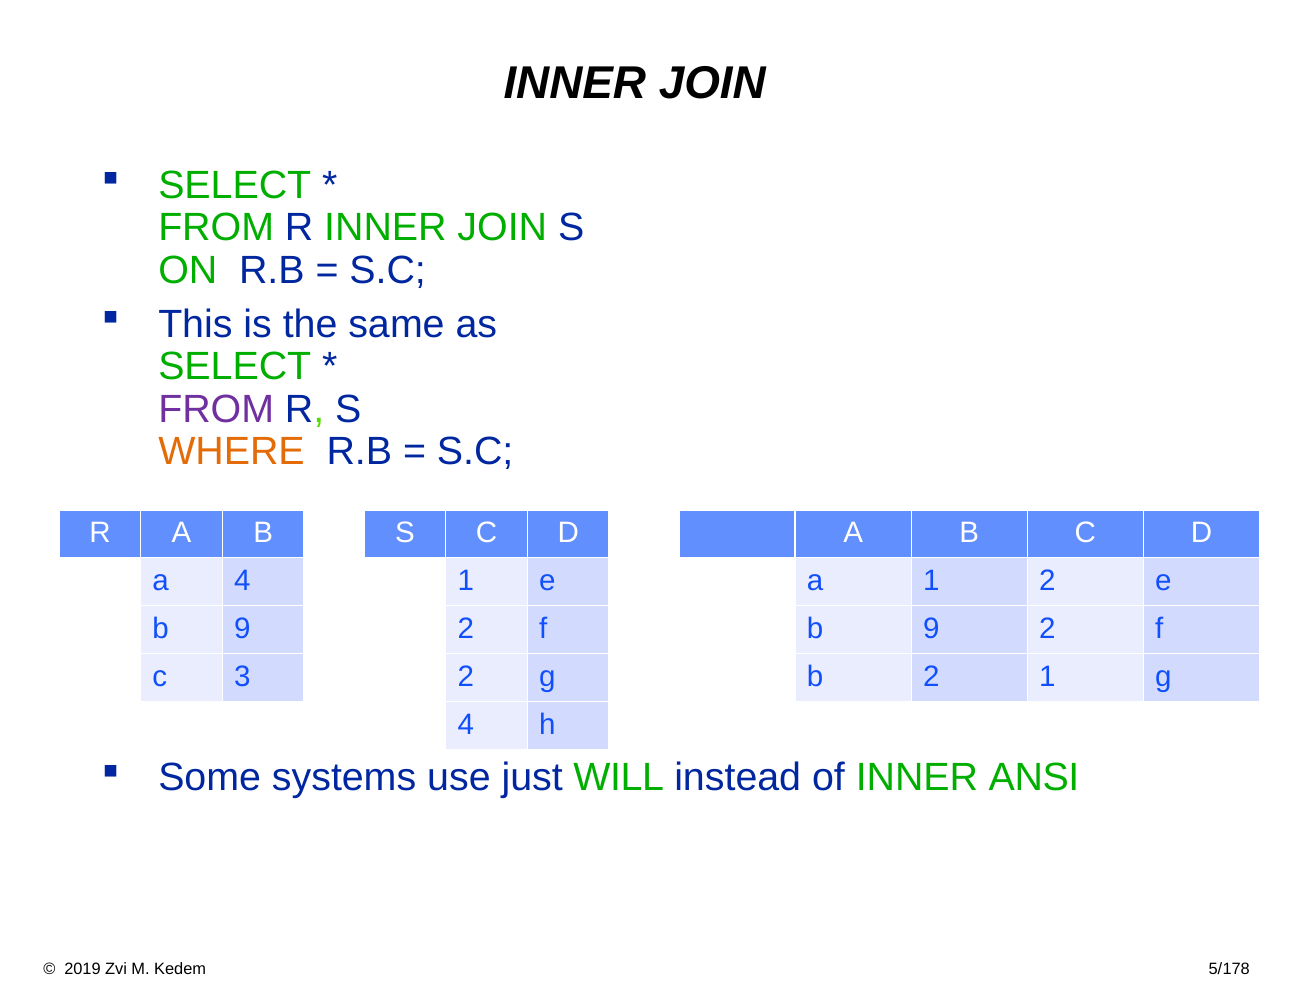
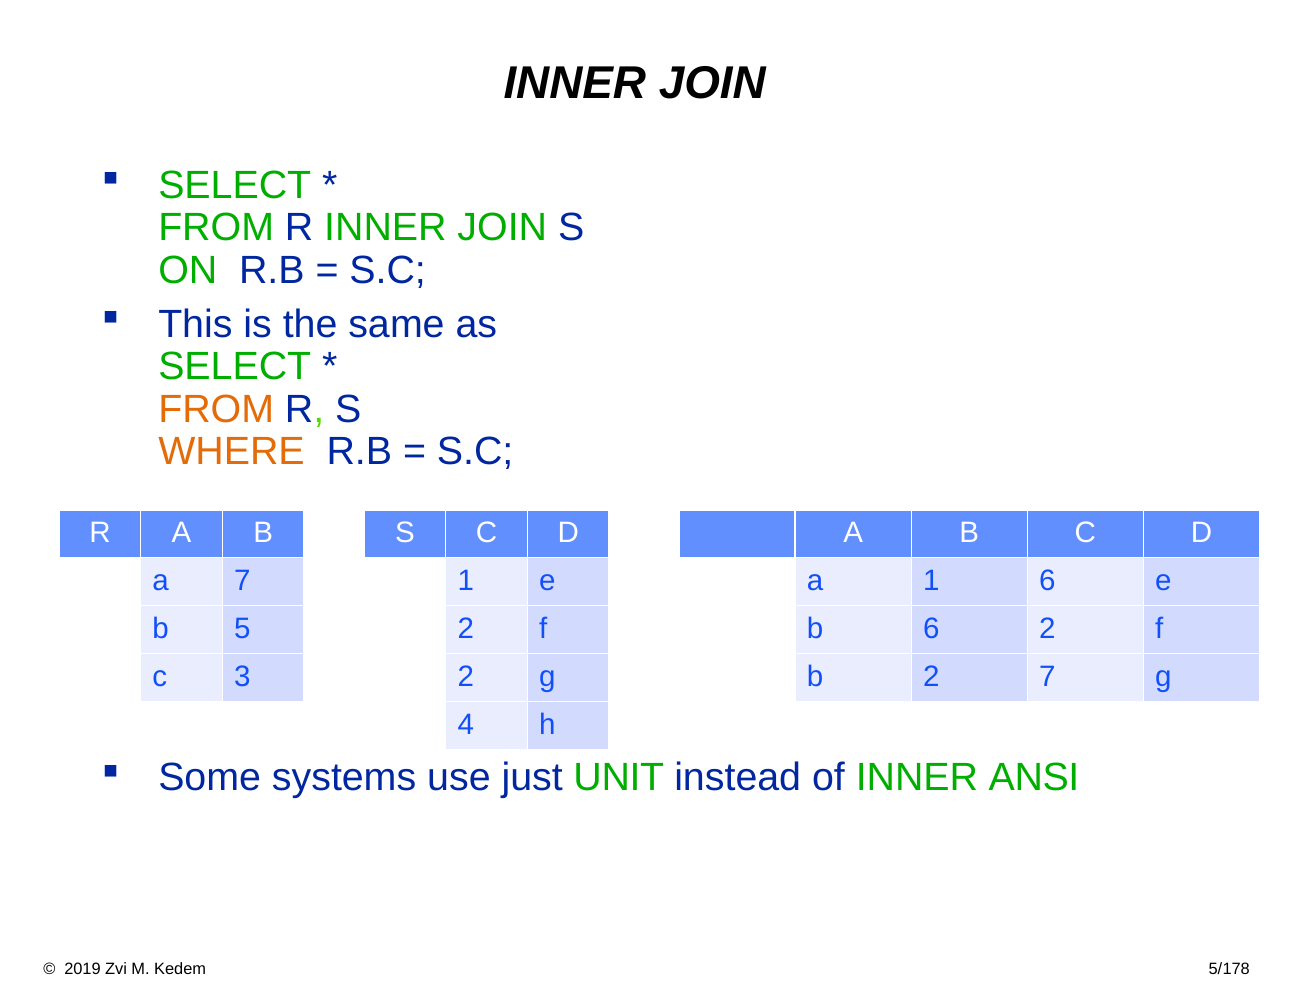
FROM colour: purple -> orange (216, 409)
a 4: 4 -> 7 (242, 581)
1 2: 2 -> 6 (1047, 581)
9: 9 -> 5 (242, 628)
9: 9 -> 6 (931, 628)
2 1: 1 -> 7 (1047, 676)
WILL: WILL -> UNIT (619, 778)
